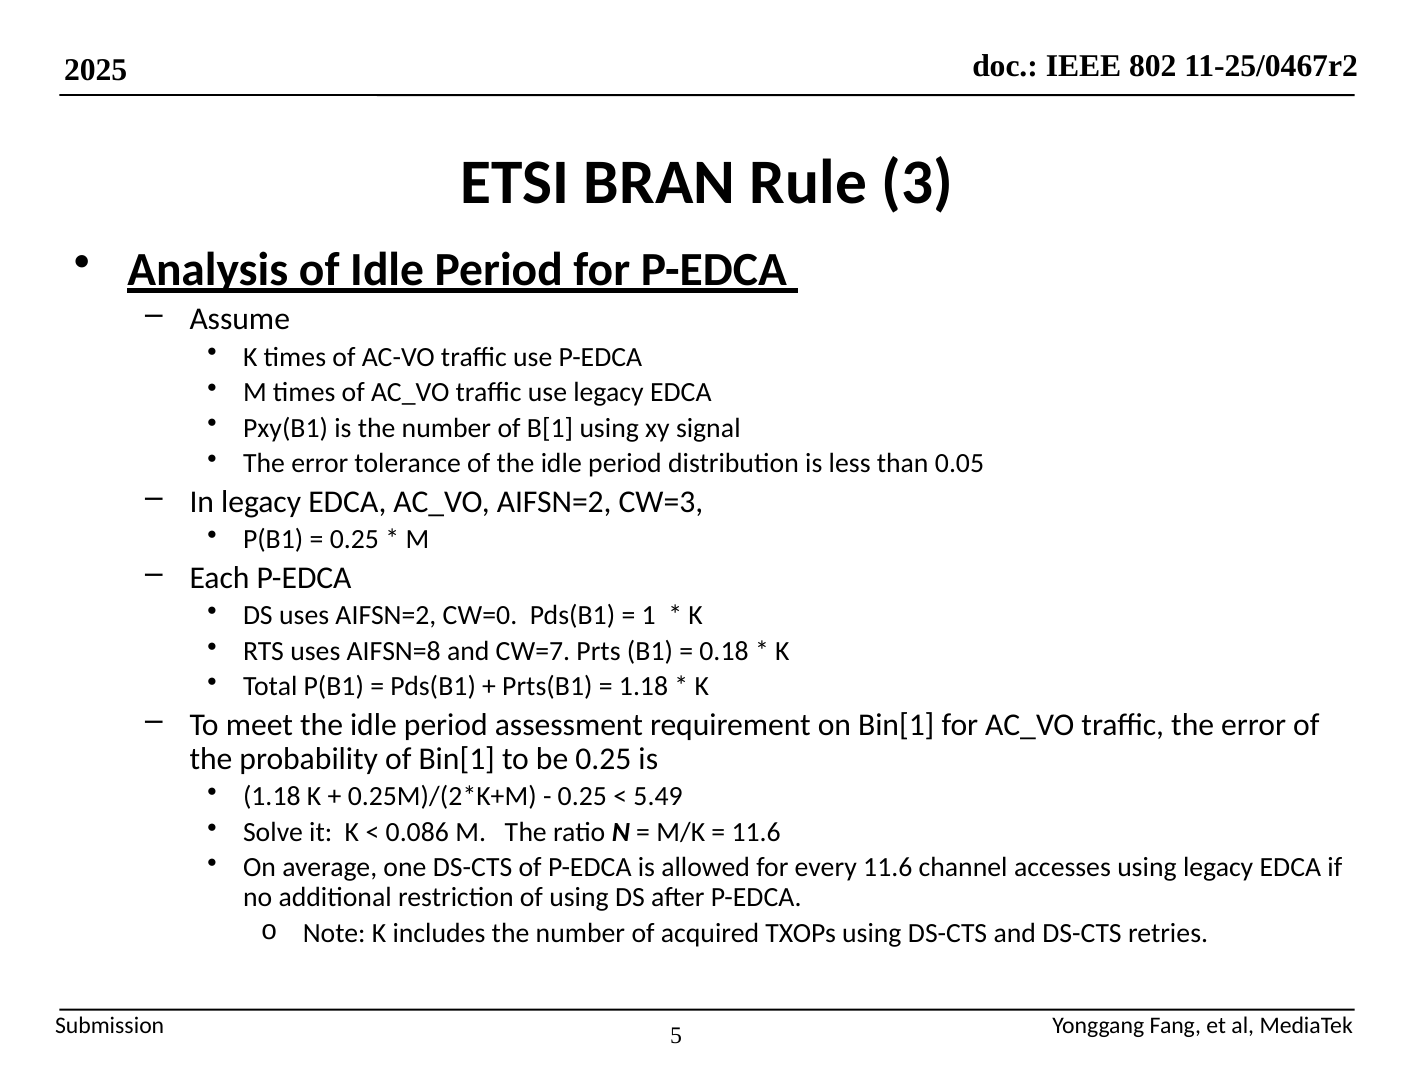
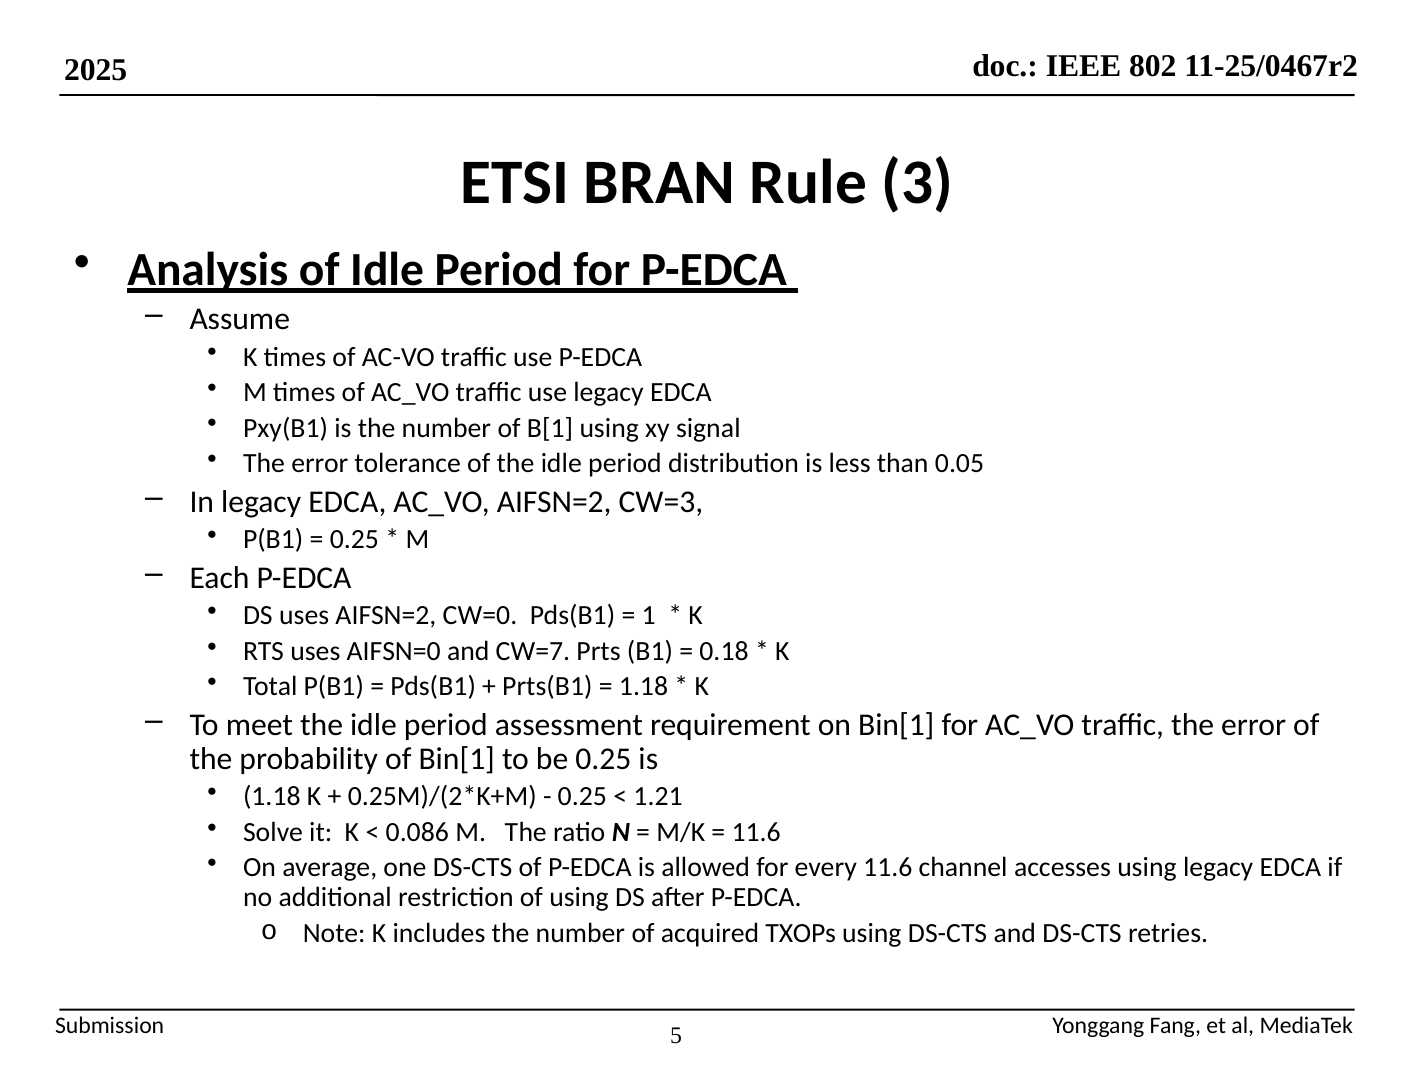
AIFSN=8: AIFSN=8 -> AIFSN=0 (394, 651)
5.49: 5.49 -> 1.21 (658, 797)
